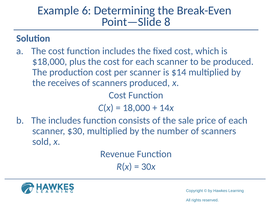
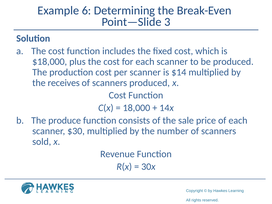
8: 8 -> 3 (167, 22)
The includes: includes -> produce (65, 120)
